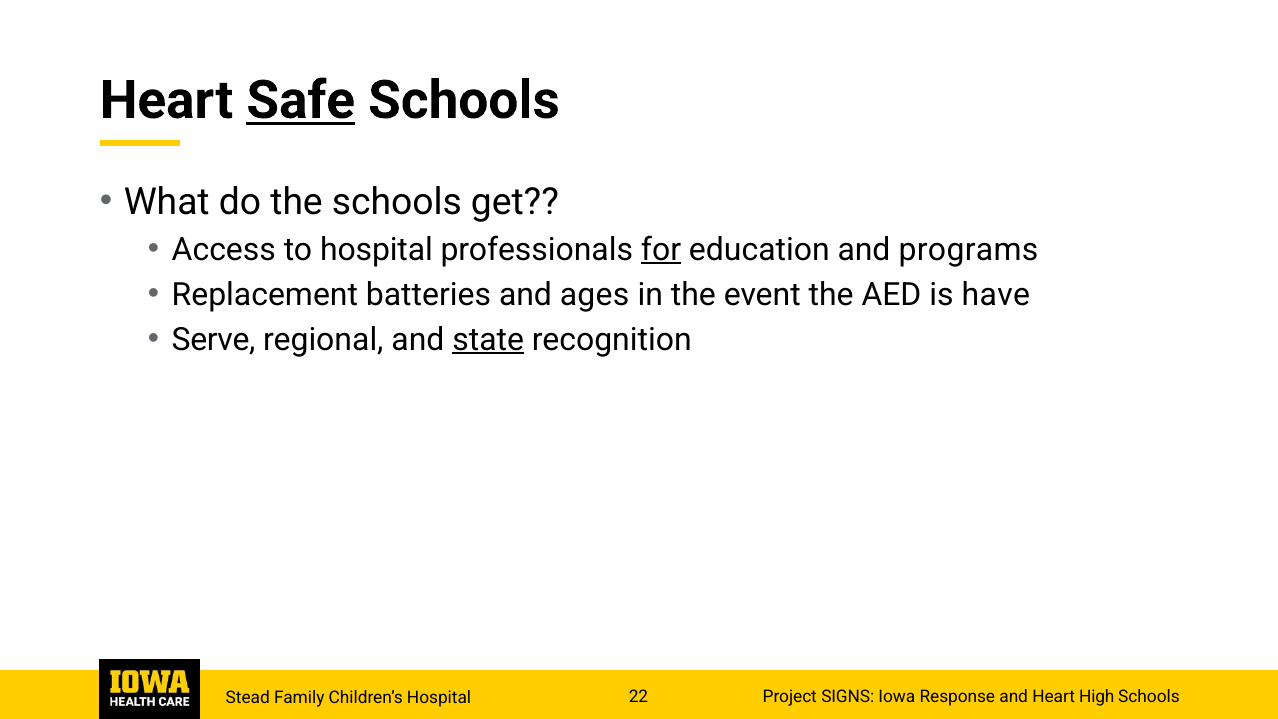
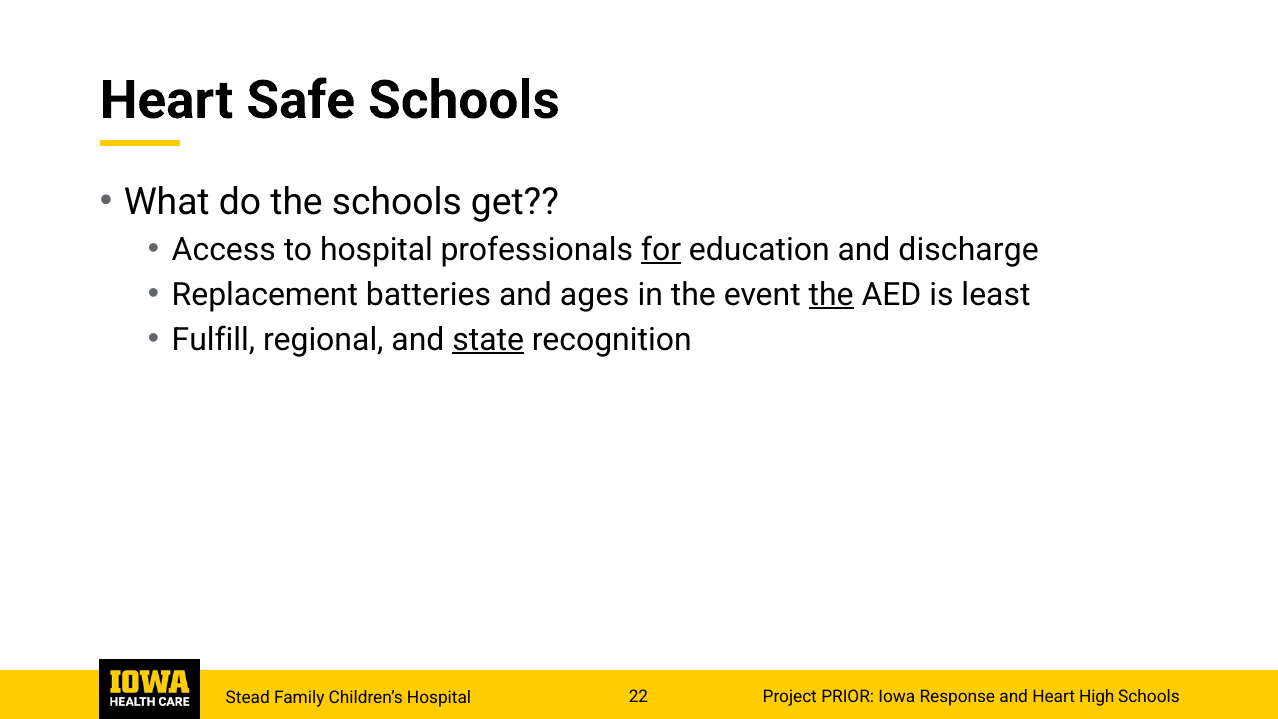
Safe underline: present -> none (301, 100)
programs: programs -> discharge (969, 250)
the underline: none -> present (831, 295)
have: have -> least (996, 295)
Serve: Serve -> Fulfill (213, 340)
SIGNS: SIGNS -> PRIOR (848, 697)
